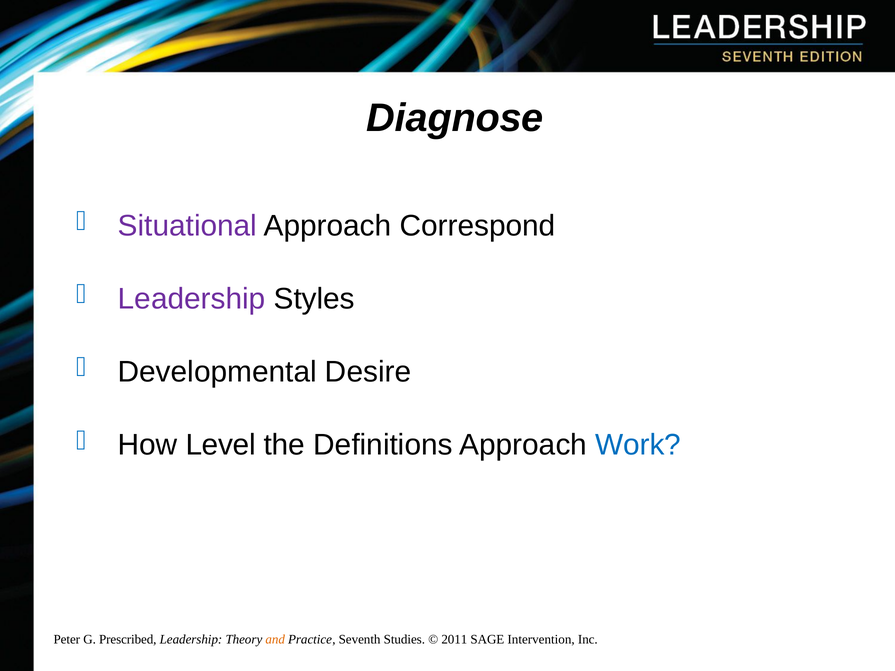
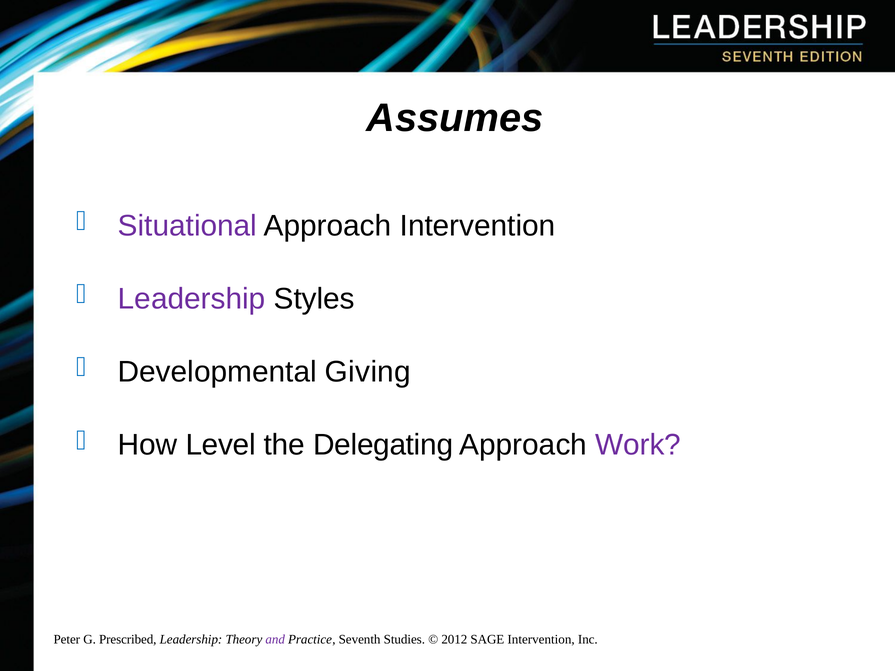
Diagnose: Diagnose -> Assumes (455, 118)
Approach Correspond: Correspond -> Intervention (478, 226)
Desire: Desire -> Giving (368, 372)
Definitions: Definitions -> Delegating (383, 445)
Work colour: blue -> purple (638, 445)
and colour: orange -> purple (275, 640)
2011: 2011 -> 2012 (454, 640)
